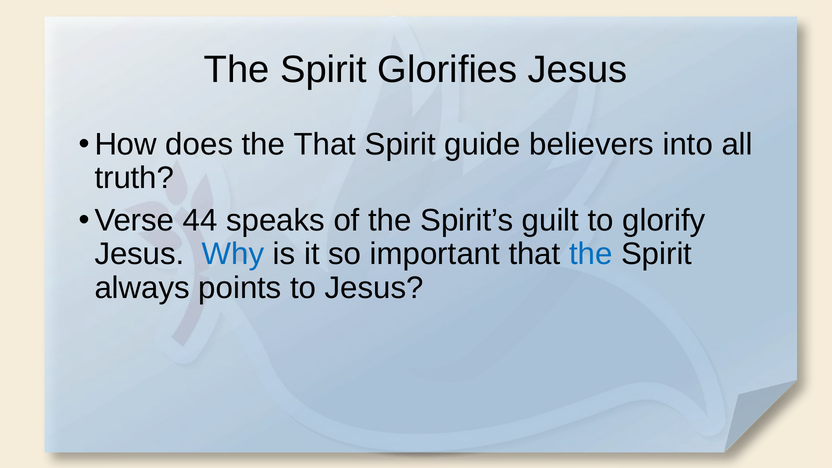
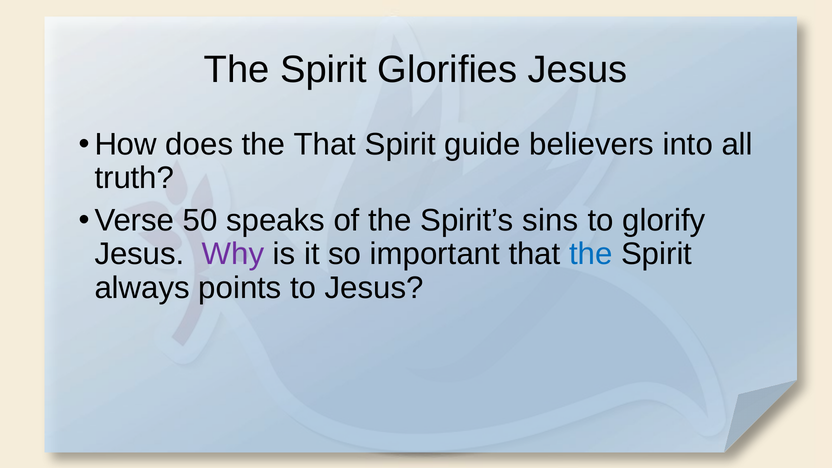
44: 44 -> 50 (200, 220)
guilt: guilt -> sins (550, 220)
Why colour: blue -> purple (233, 254)
